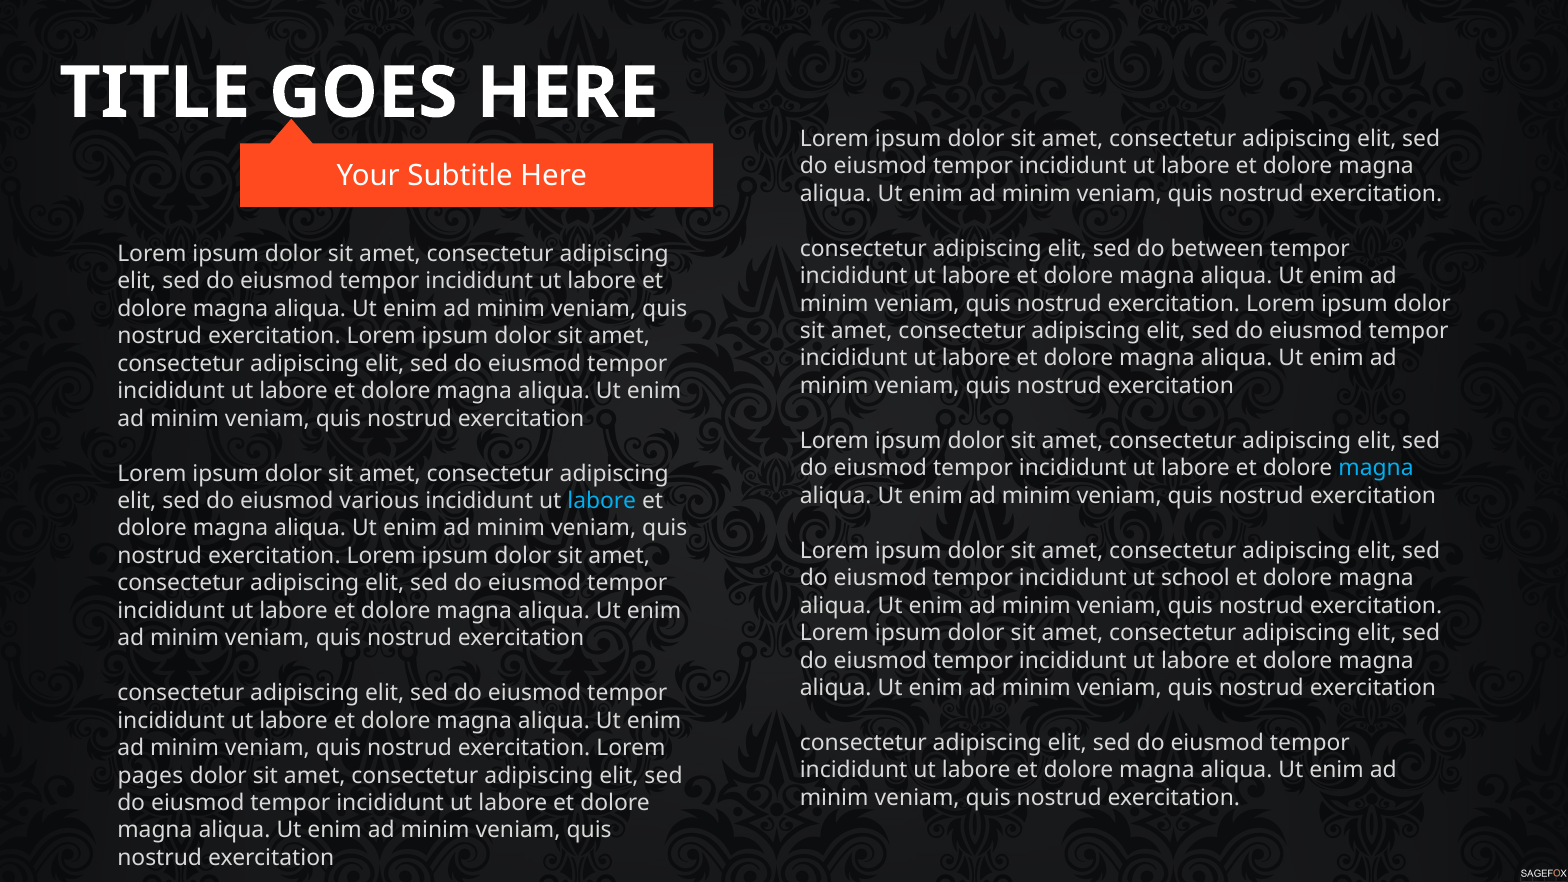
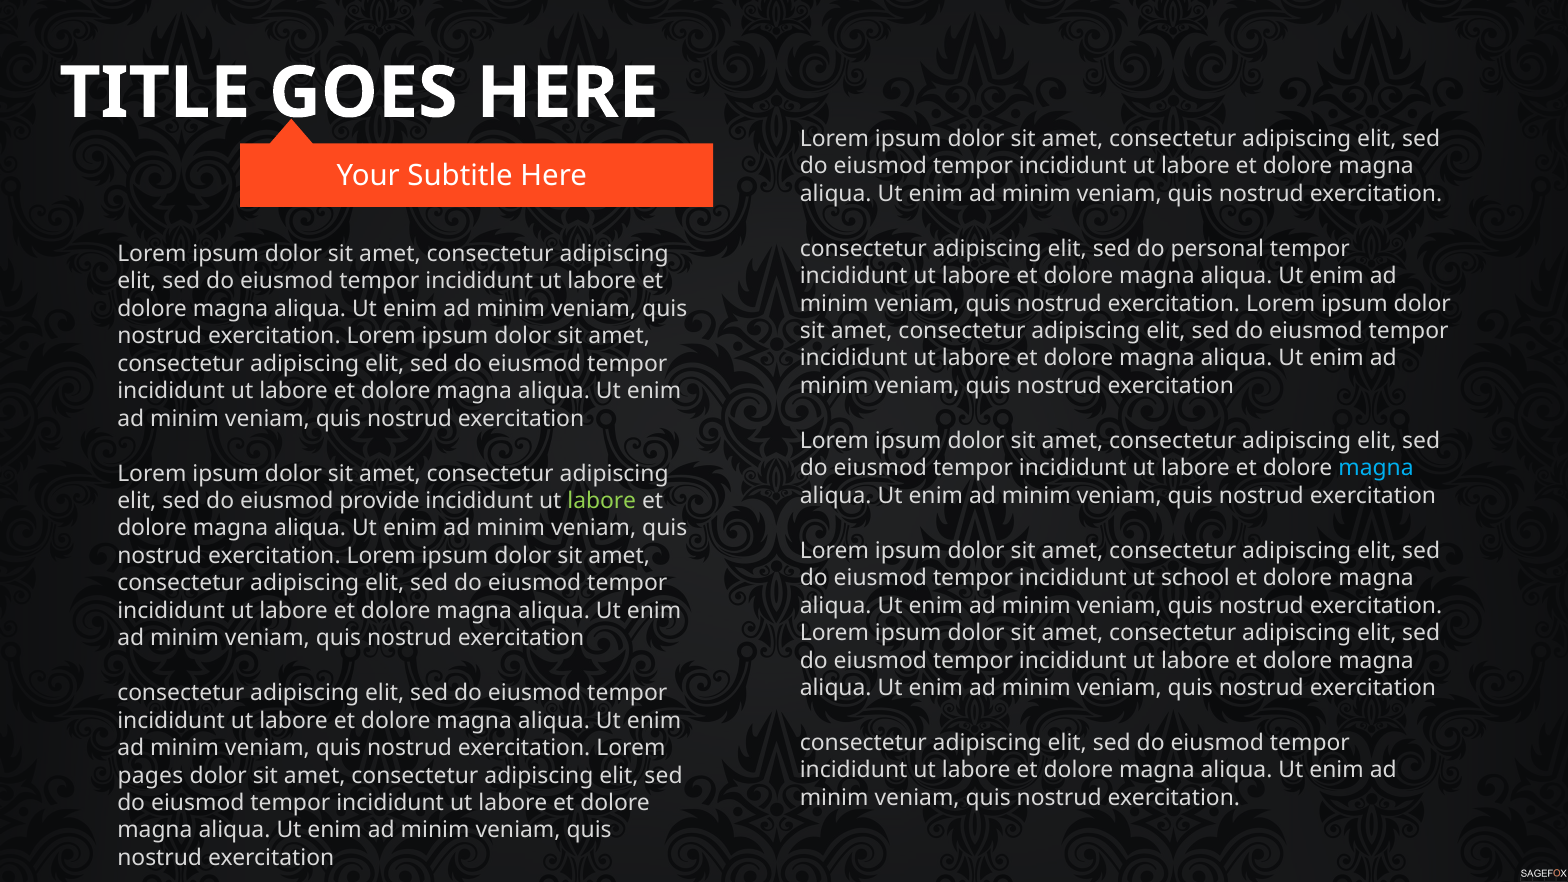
between: between -> personal (1217, 249)
various: various -> provide (380, 501)
labore colour: light blue -> light green (602, 501)
